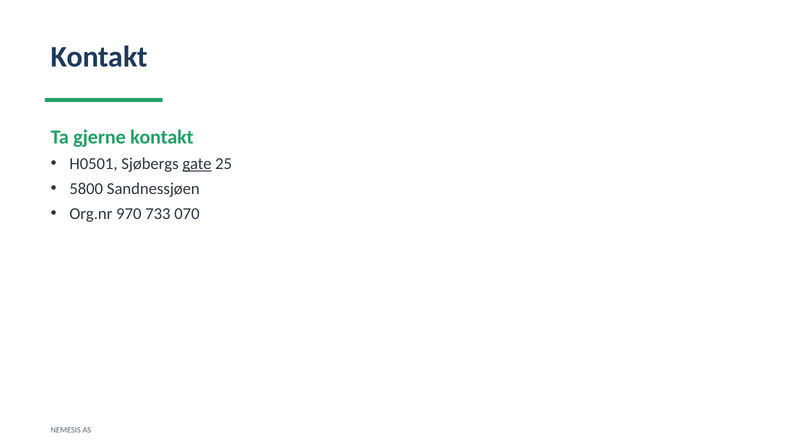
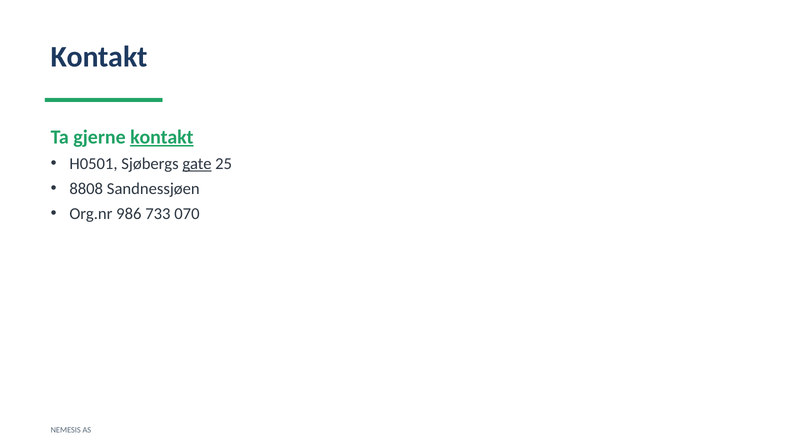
kontakt underline: none -> present (162, 137)
5800: 5800 -> 8808 (86, 189)
970: 970 -> 986 (129, 214)
